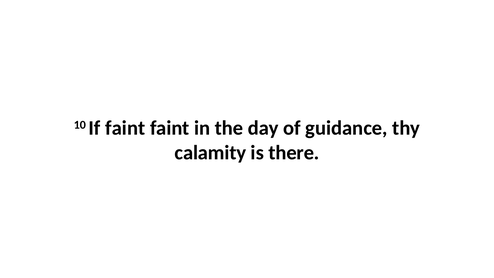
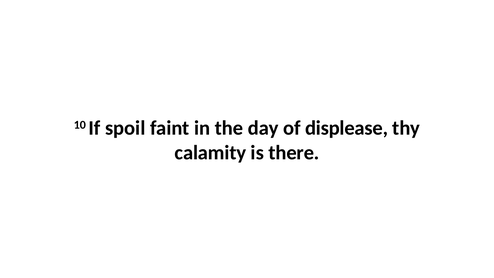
If faint: faint -> spoil (125, 128)
guidance: guidance -> displease (347, 128)
